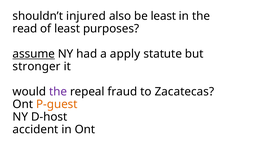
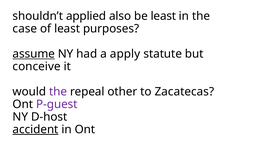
injured: injured -> applied (86, 16)
read: read -> case (25, 29)
stronger: stronger -> conceive (37, 66)
fraud: fraud -> other (122, 92)
P-guest colour: orange -> purple (57, 104)
accident underline: none -> present (35, 129)
